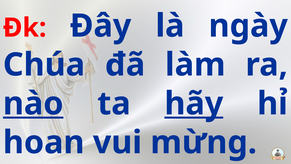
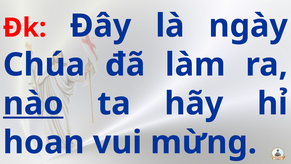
hãy underline: present -> none (194, 103)
